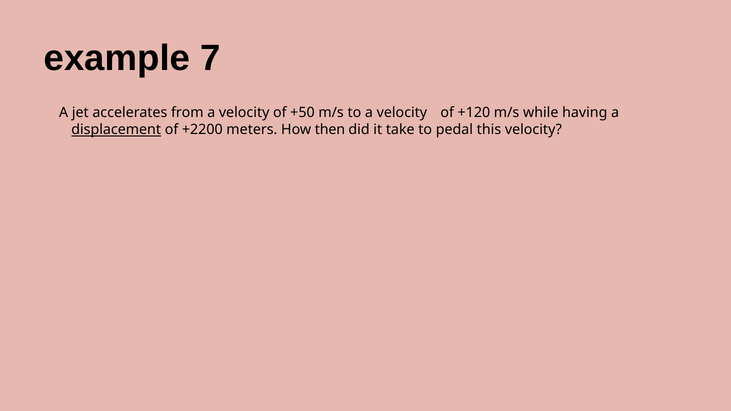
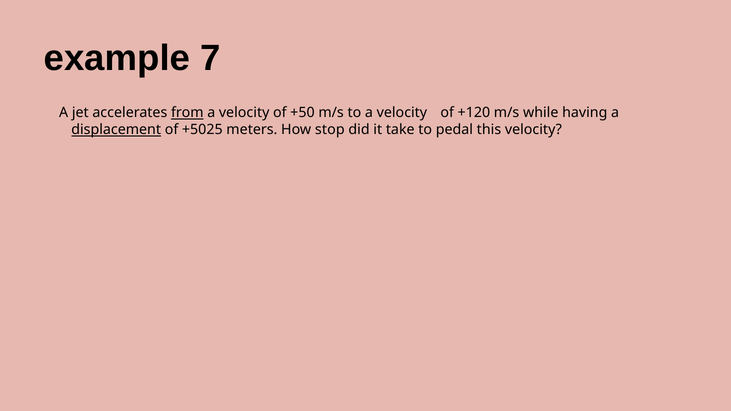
from underline: none -> present (187, 113)
+2200: +2200 -> +5025 (202, 130)
then: then -> stop (330, 130)
